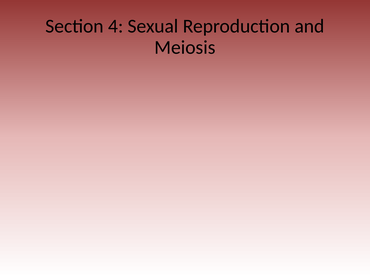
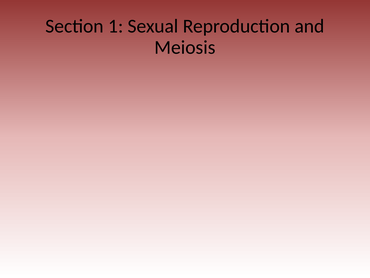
4: 4 -> 1 (116, 26)
